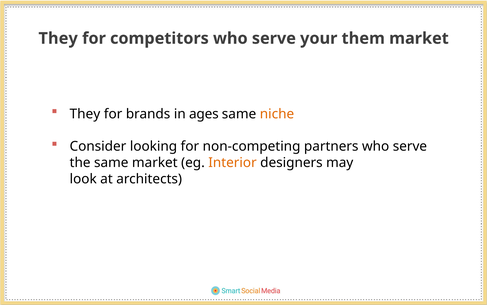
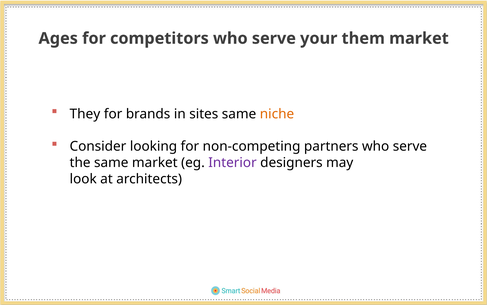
They: They -> Ages (58, 38)
ages: ages -> sites (204, 114)
Interior colour: orange -> purple (233, 162)
